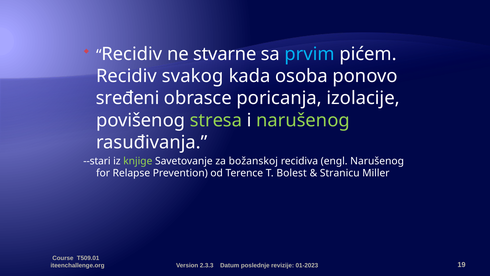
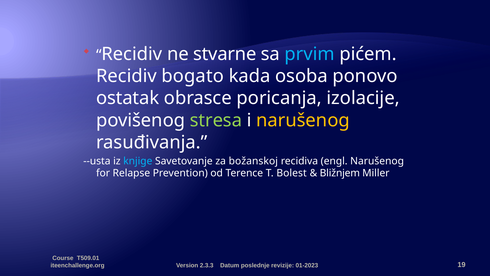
svakog: svakog -> bogato (193, 76)
sređeni: sređeni -> ostatak (128, 98)
narušenog colour: light green -> yellow (303, 120)
--stari: --stari -> --usta (97, 161)
knjige colour: light green -> light blue (138, 161)
Stranicu: Stranicu -> Bližnjem (340, 173)
